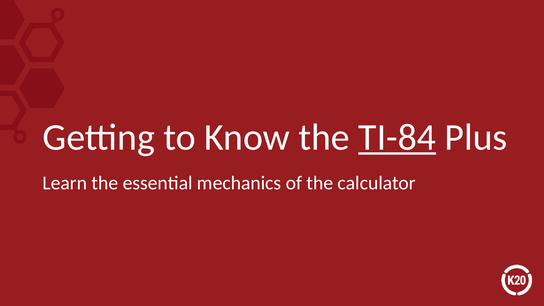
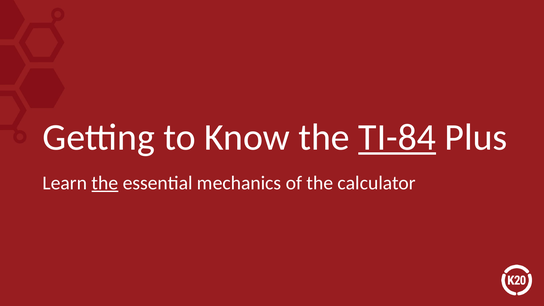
the underline: none -> present (105, 183)
